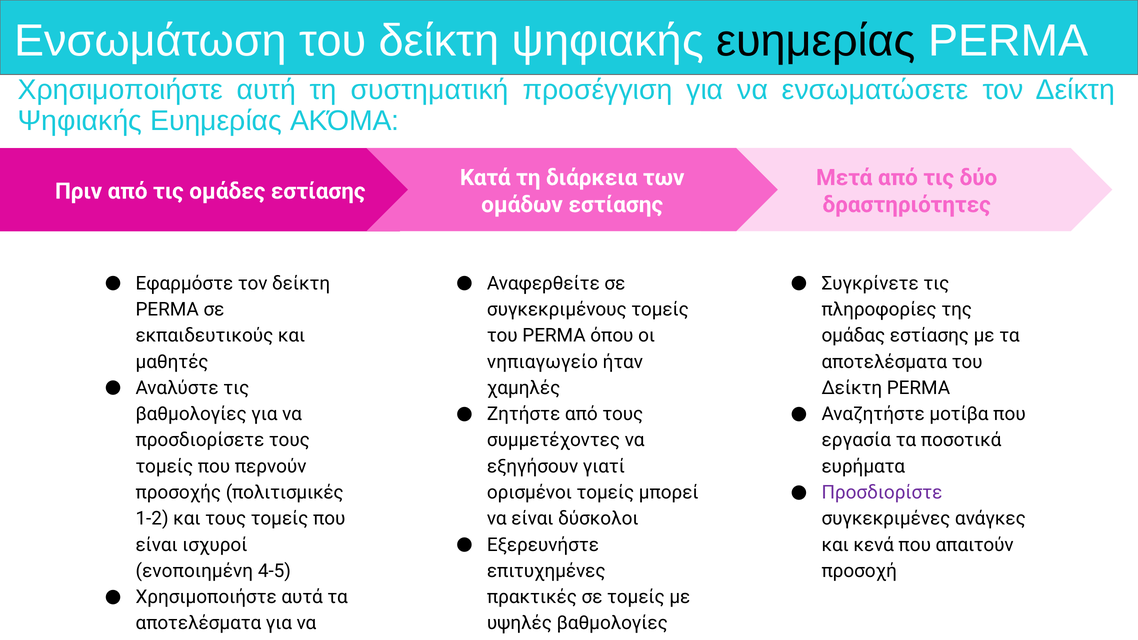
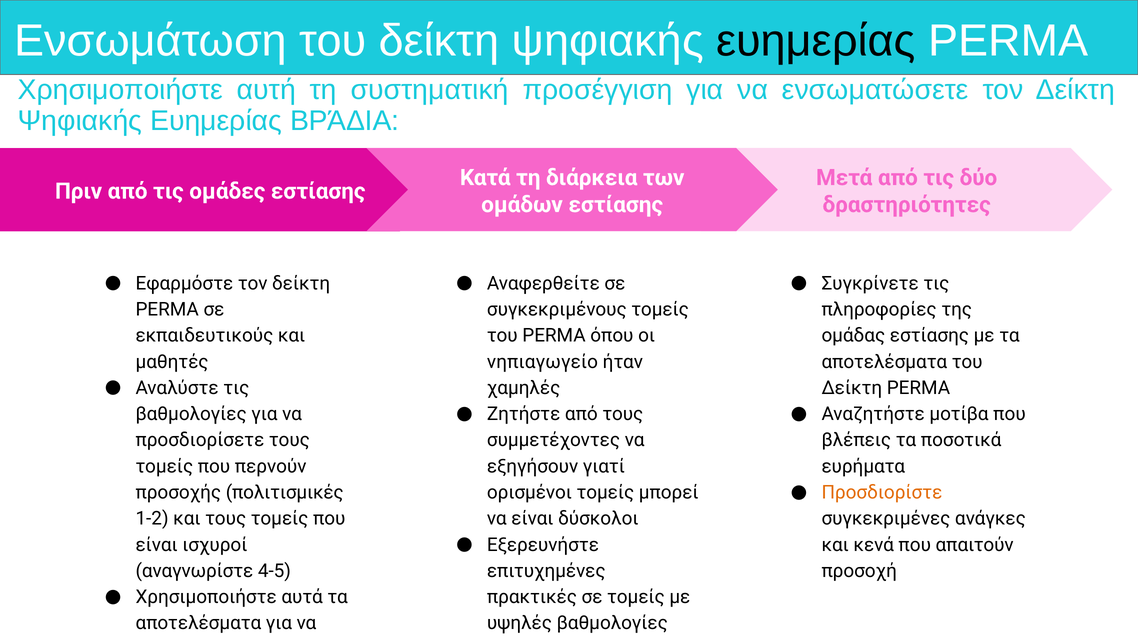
ΑΚΌΜΑ: ΑΚΌΜΑ -> ΒΡΆΔΙΑ (345, 121)
εργασία: εργασία -> βλέπεις (856, 440)
Προσδιορίστε colour: purple -> orange (882, 493)
ενοποιημένη: ενοποιημένη -> αναγνωρίστε (194, 571)
